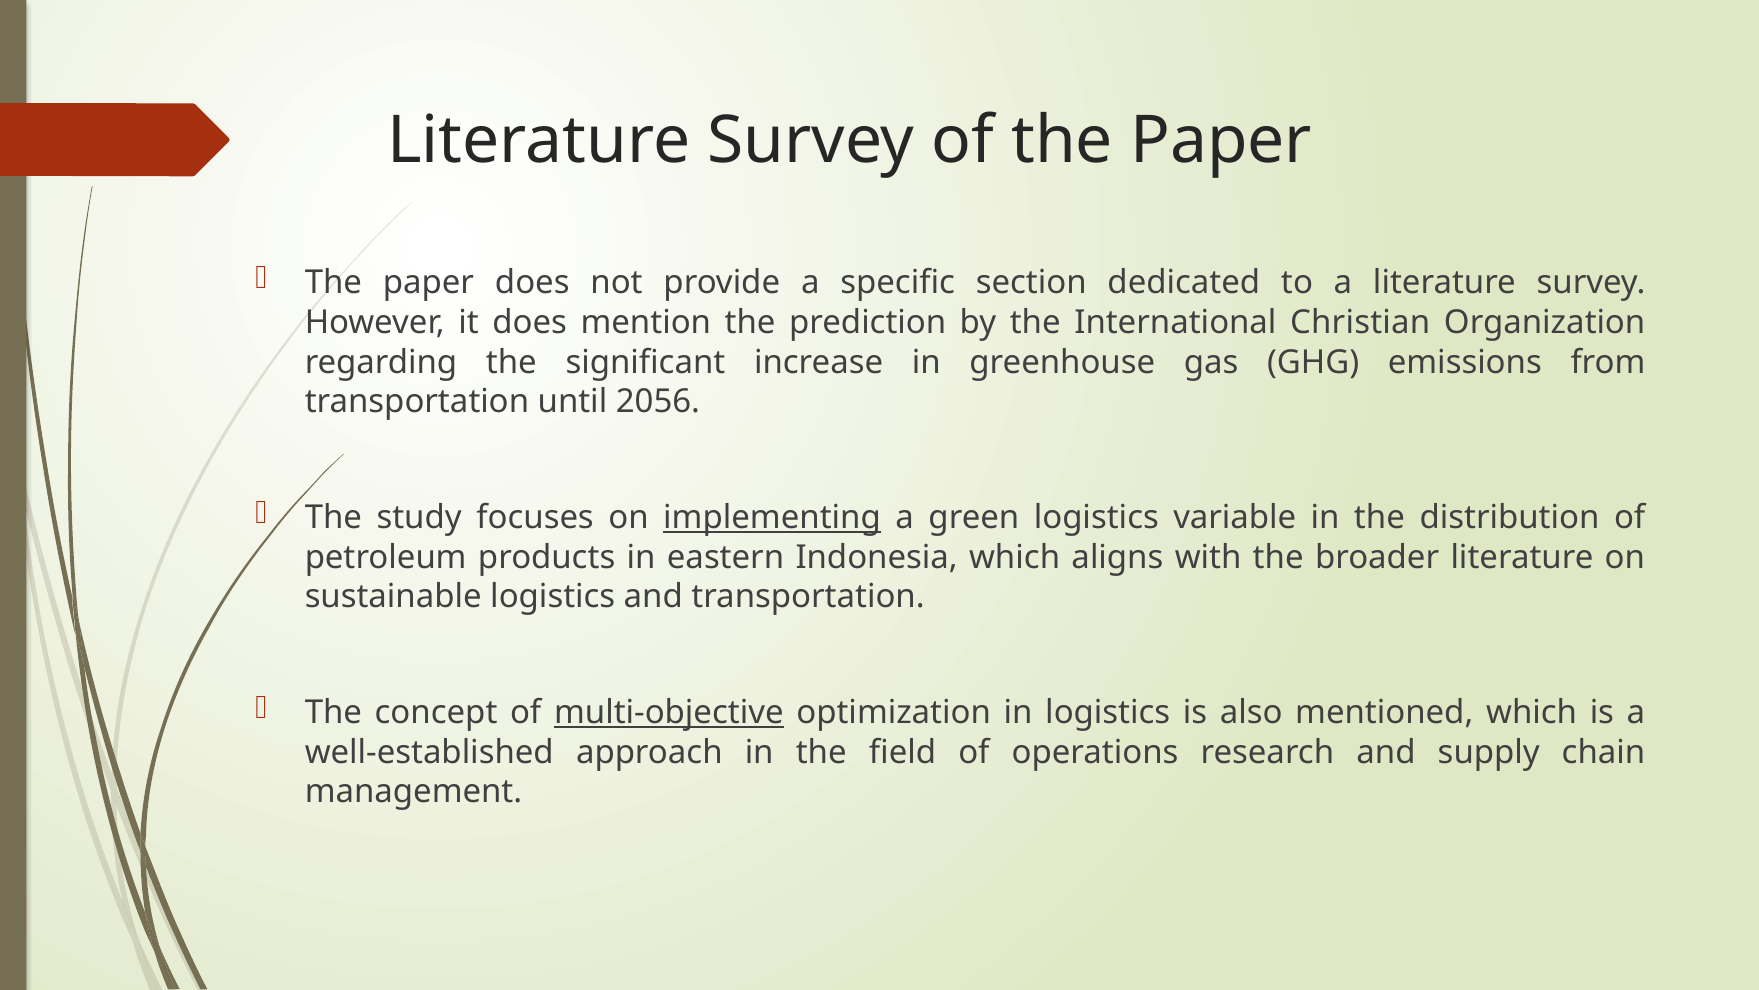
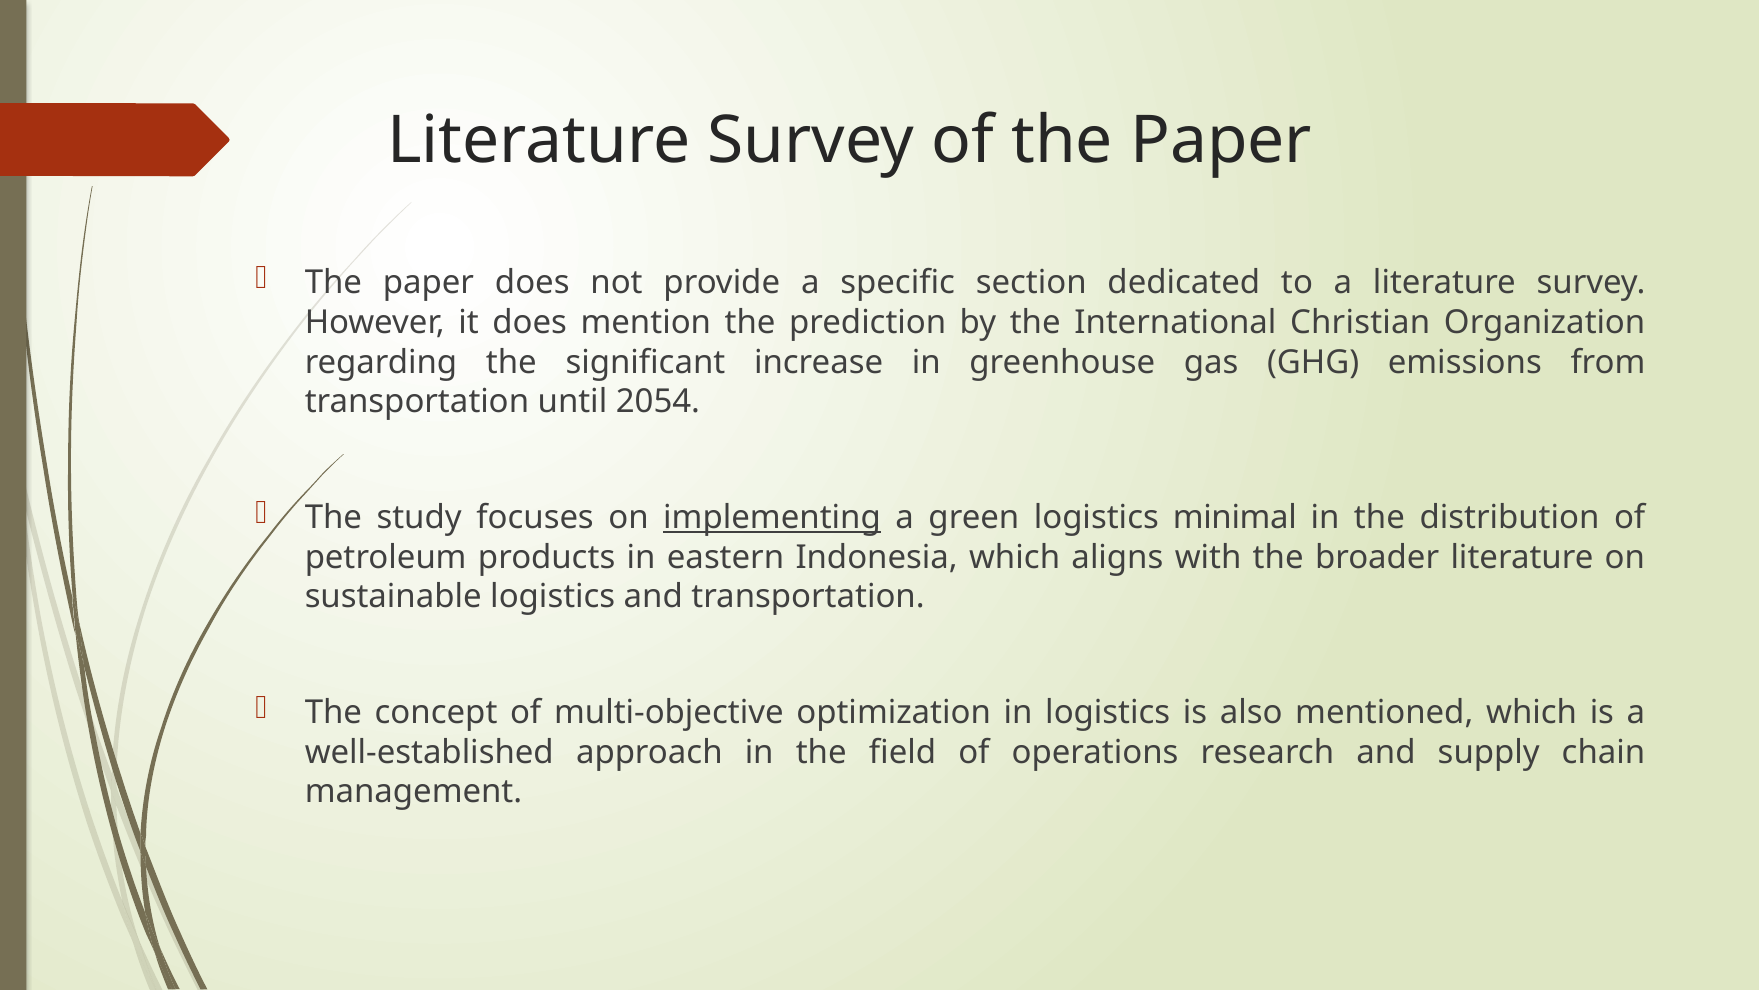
2056: 2056 -> 2054 (658, 402)
variable: variable -> minimal (1235, 517)
multi-objective underline: present -> none (669, 712)
